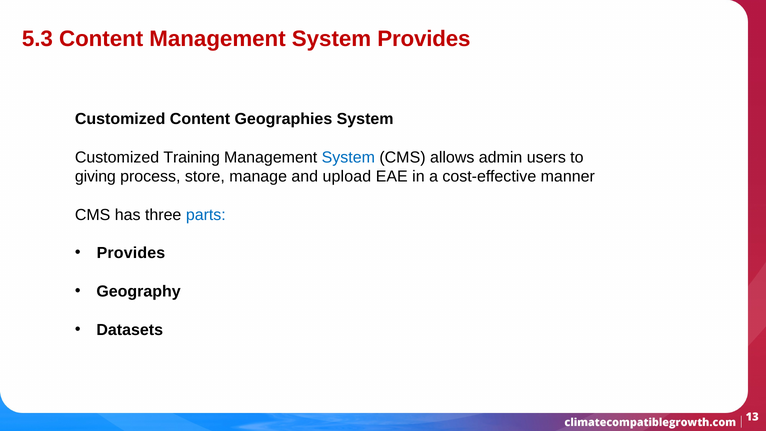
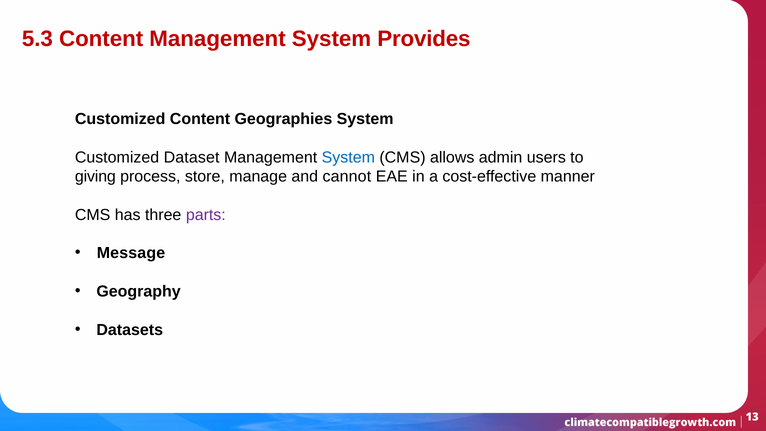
Training: Training -> Dataset (192, 157)
upload: upload -> cannot (347, 176)
parts colour: blue -> purple (206, 215)
Provides: Provides -> Message (131, 253)
